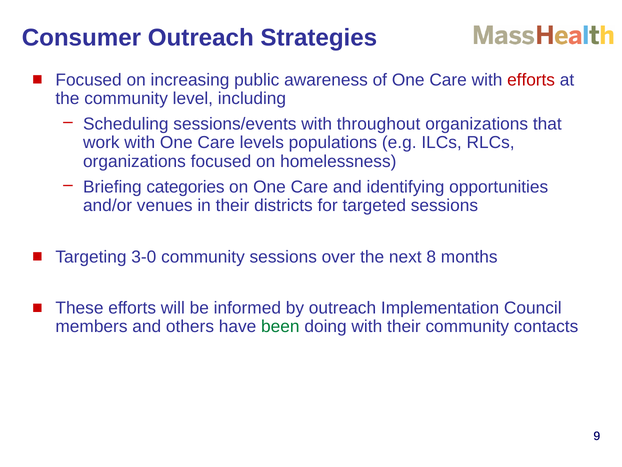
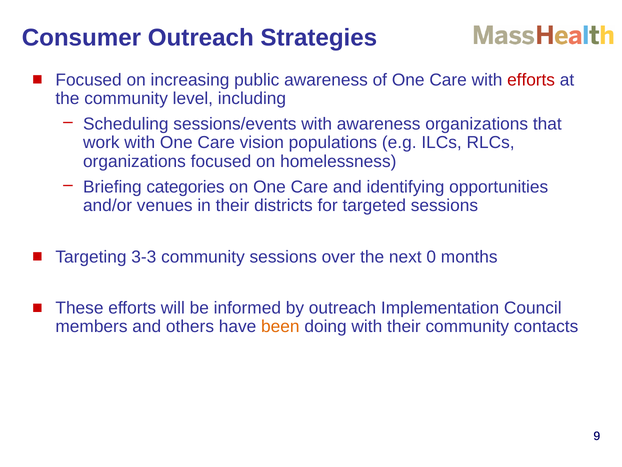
with throughout: throughout -> awareness (379, 124)
levels: levels -> vision (262, 143)
3-0: 3-0 -> 3-3 (144, 257)
8: 8 -> 0 (431, 257)
been colour: green -> orange (280, 326)
